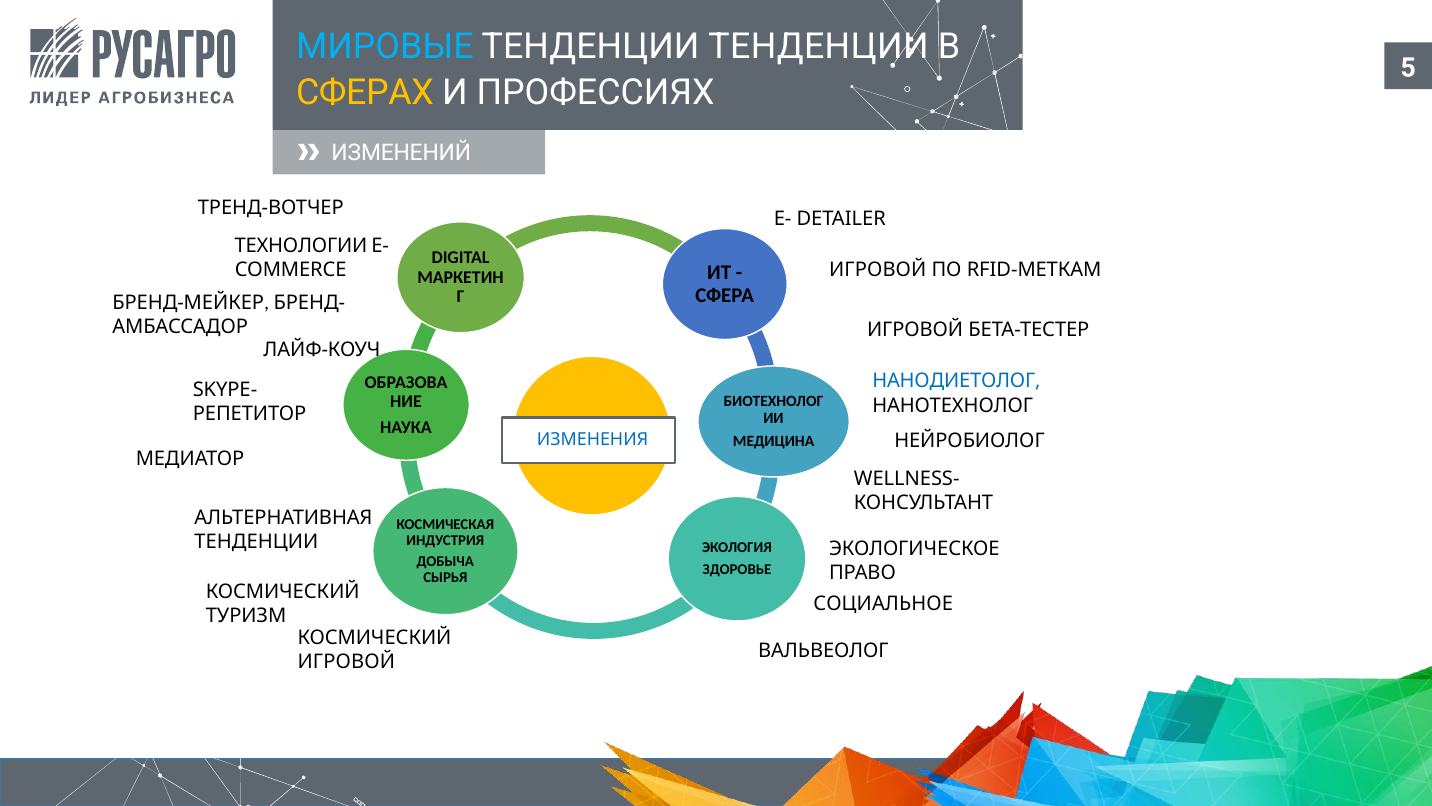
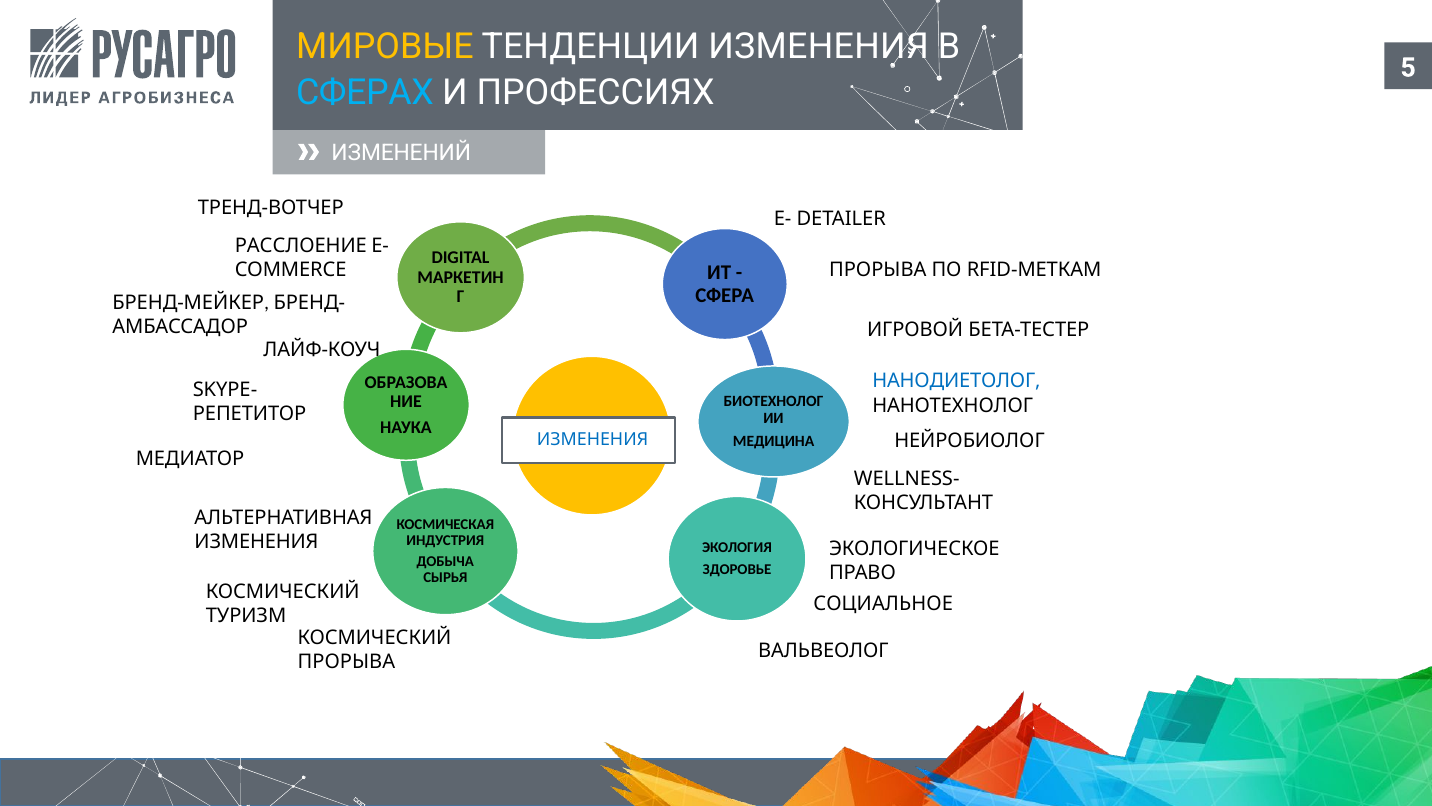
МИРОВЫЕ colour: light blue -> yellow (385, 47)
ТЕНДЕНЦИИ ТЕНДЕНЦИИ: ТЕНДЕНЦИИ -> ИЗМЕНЕНИЯ (819, 47)
СФЕРАХ colour: yellow -> light blue (365, 93)
ТЕХНОЛОГИИ: ТЕХНОЛОГИИ -> РАССЛОЕНИЕ (301, 246)
ИГРОВОЙ: ИГРОВОЙ -> ПРОРЫВА (878, 269)
ТЕНДЕНЦИИ: ТЕНДЕНЦИИ -> ИЗМЕНЕНИЯ (257, 542)
ИГРОВОЙ: ИГРОВОЙ -> ПРОРЫВА (346, 661)
